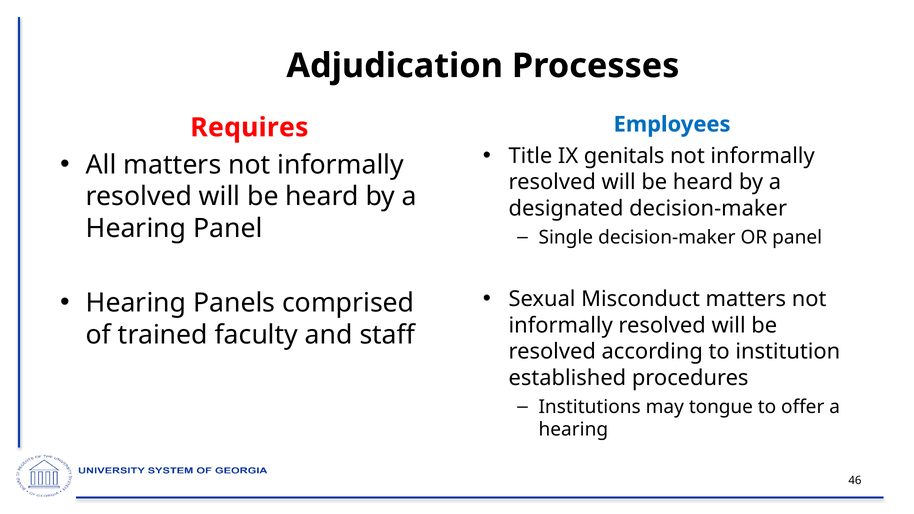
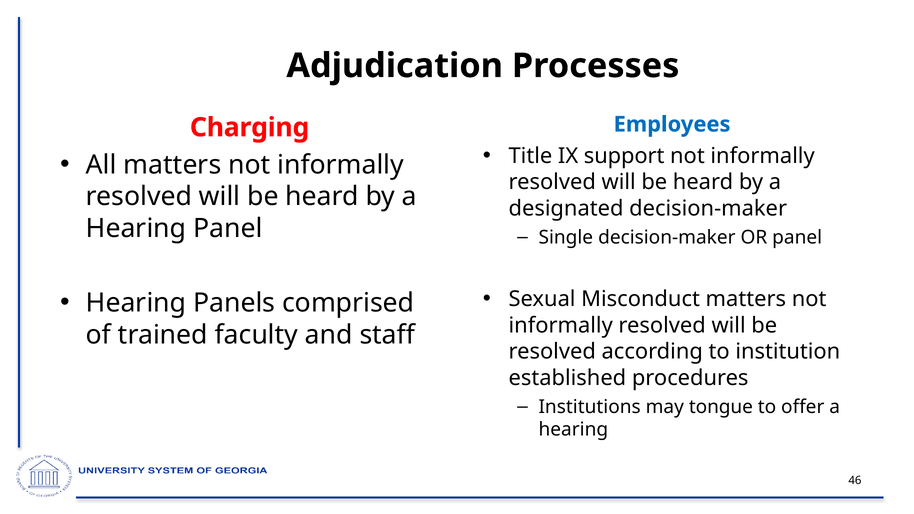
Requires: Requires -> Charging (250, 128)
genitals: genitals -> support (624, 156)
